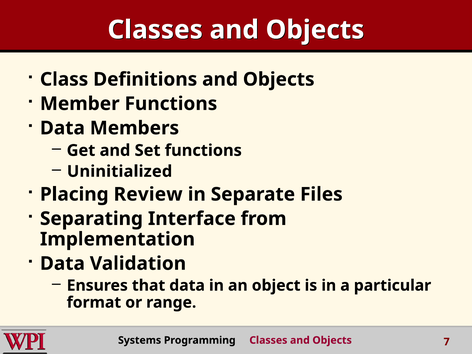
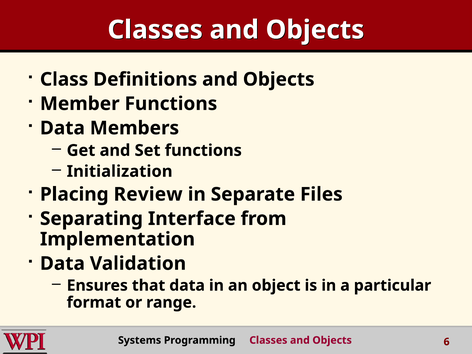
Uninitialized: Uninitialized -> Initialization (120, 171)
7: 7 -> 6 (447, 342)
